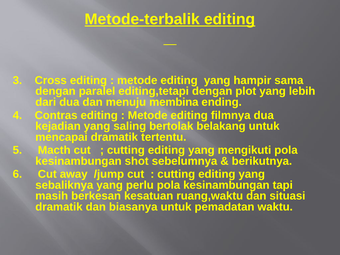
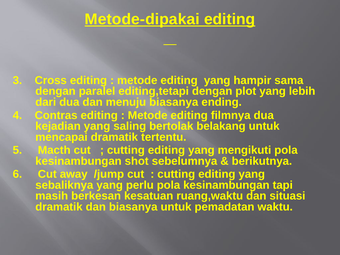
Metode-terbalik: Metode-terbalik -> Metode-dipakai (142, 19)
menuju membina: membina -> biasanya (174, 102)
